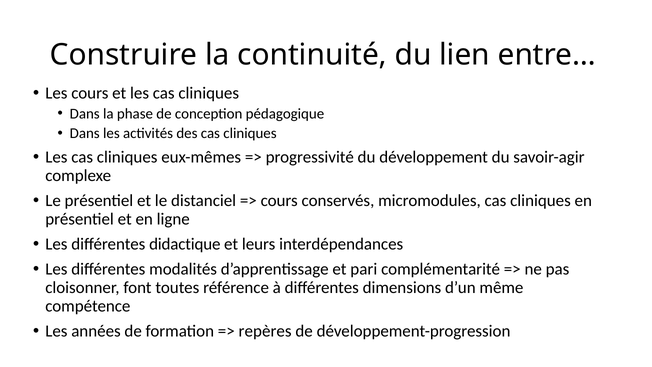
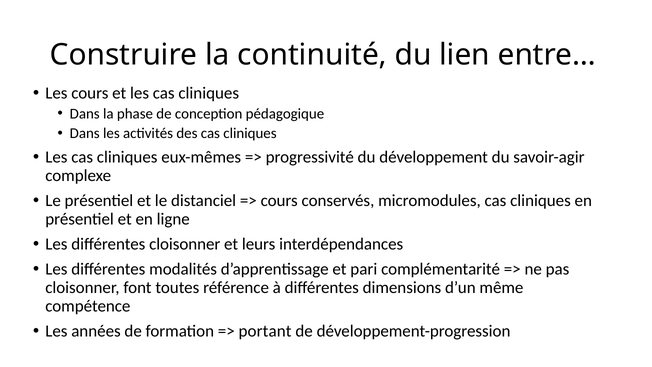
différentes didactique: didactique -> cloisonner (185, 244)
repères: repères -> portant (265, 331)
